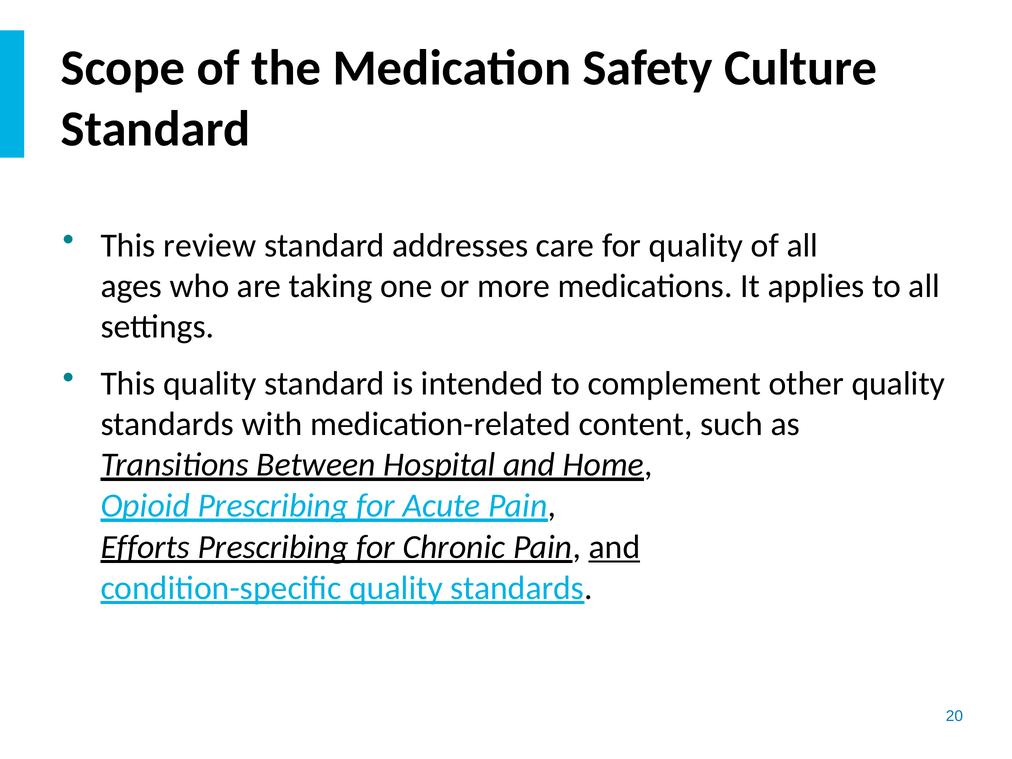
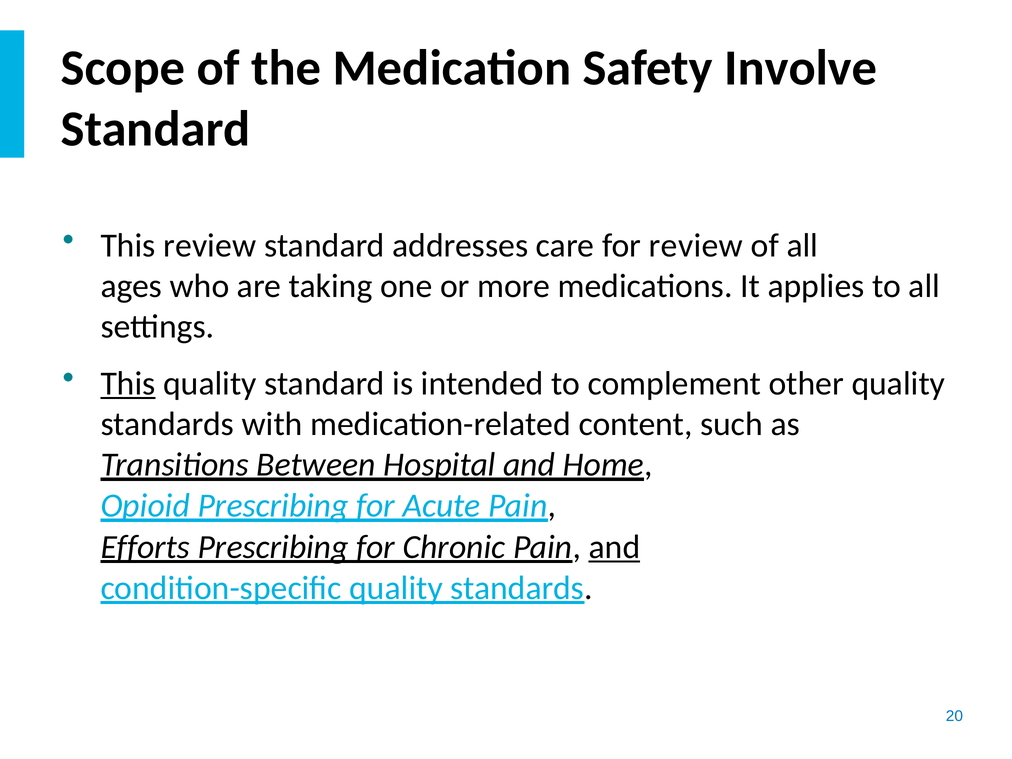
Culture: Culture -> Involve (801, 68)
for quality: quality -> review (696, 246)
This underline: none -> present (128, 384)
